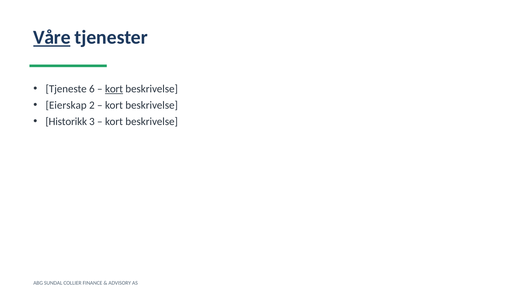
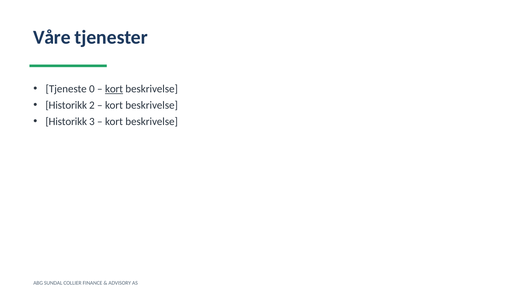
Våre underline: present -> none (52, 37)
6: 6 -> 0 (92, 89)
Eierskap: Eierskap -> Historikk (66, 105)
